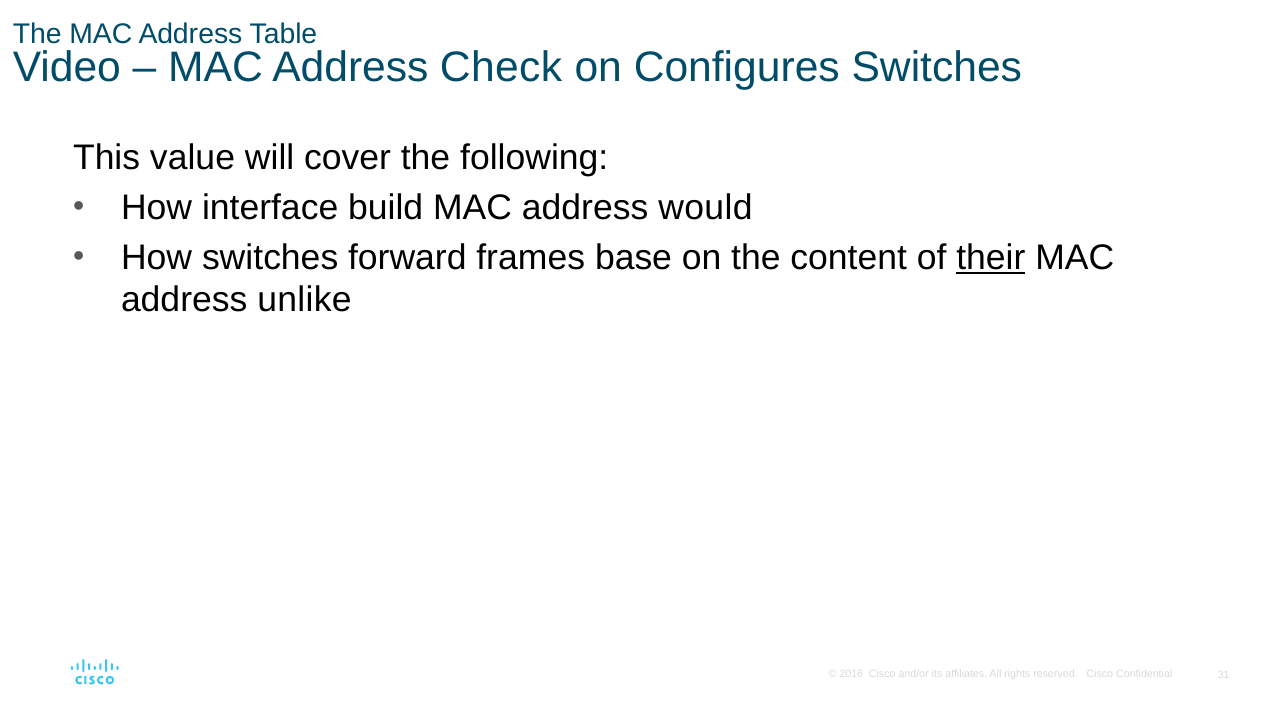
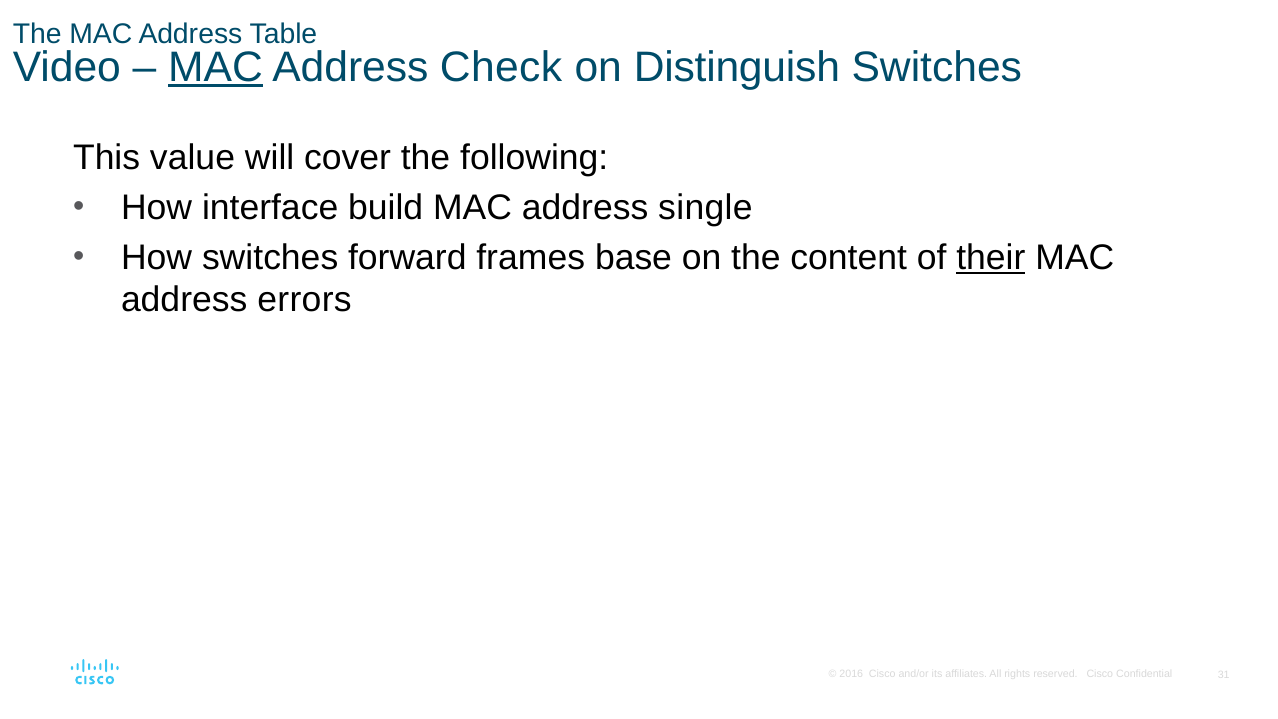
MAC underline: none -> present (216, 67)
Configures: Configures -> Distinguish (737, 67)
would: would -> single (705, 208)
unlike: unlike -> errors (304, 300)
